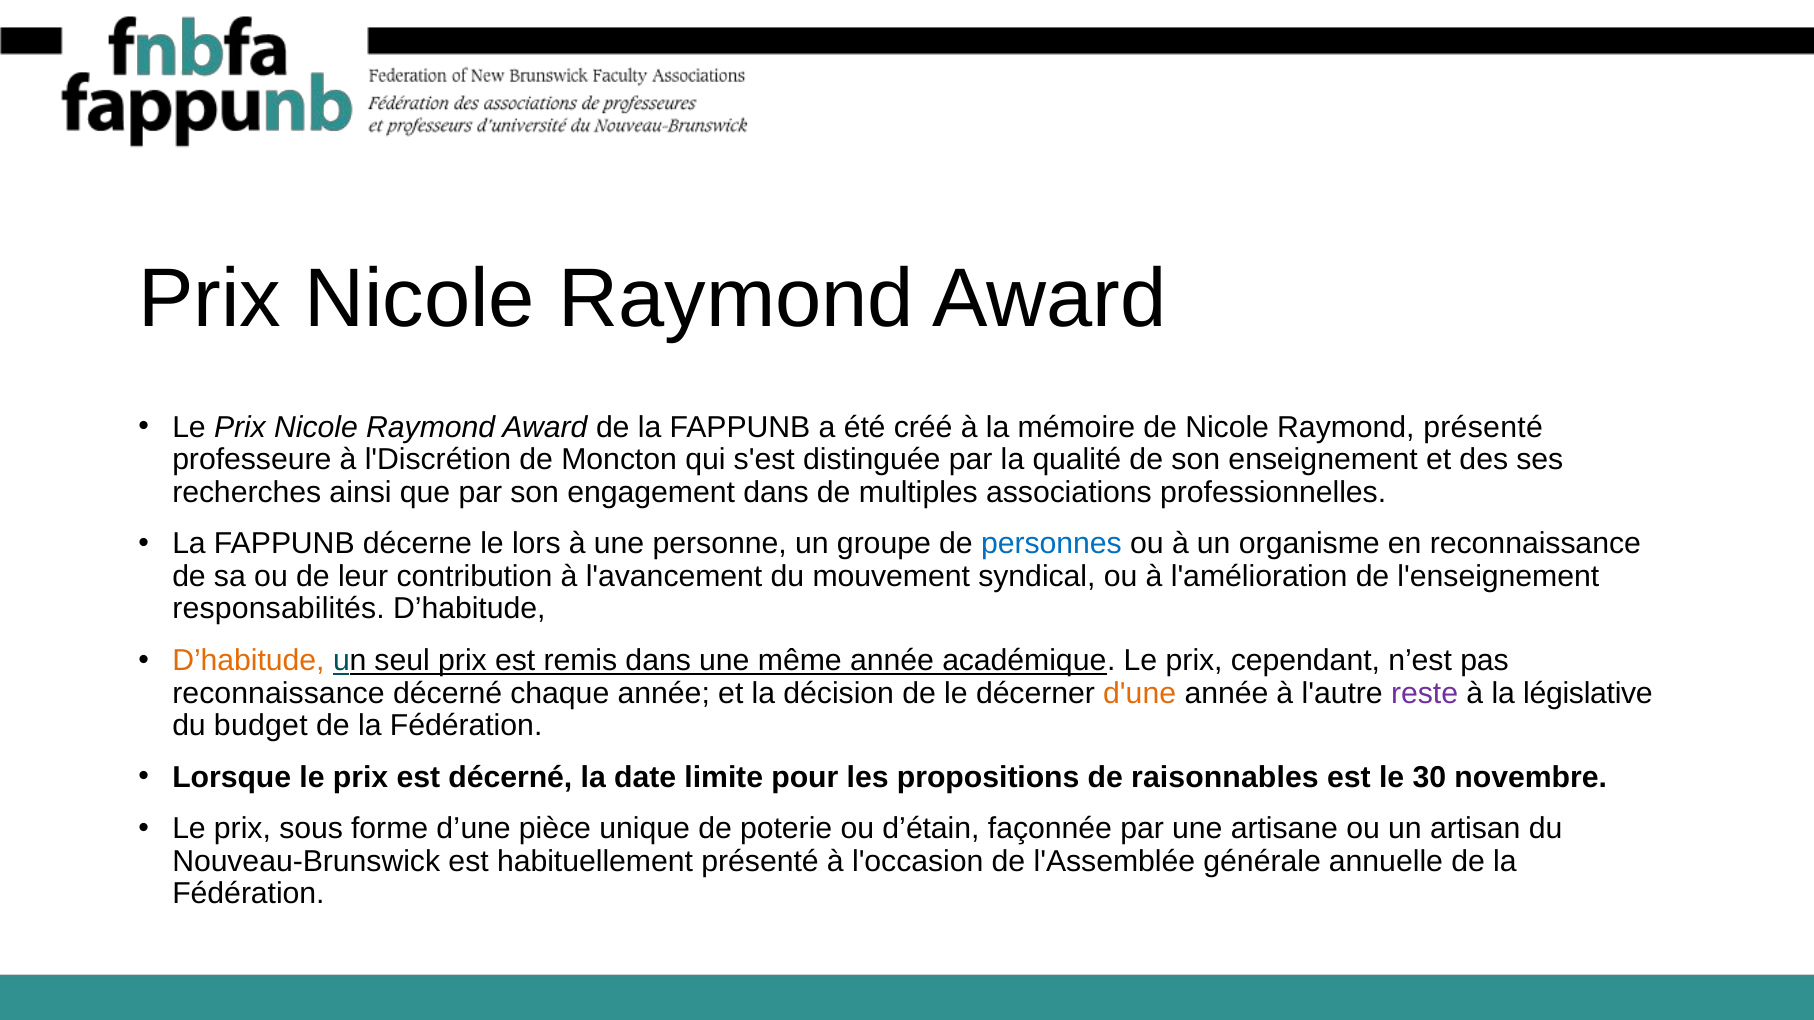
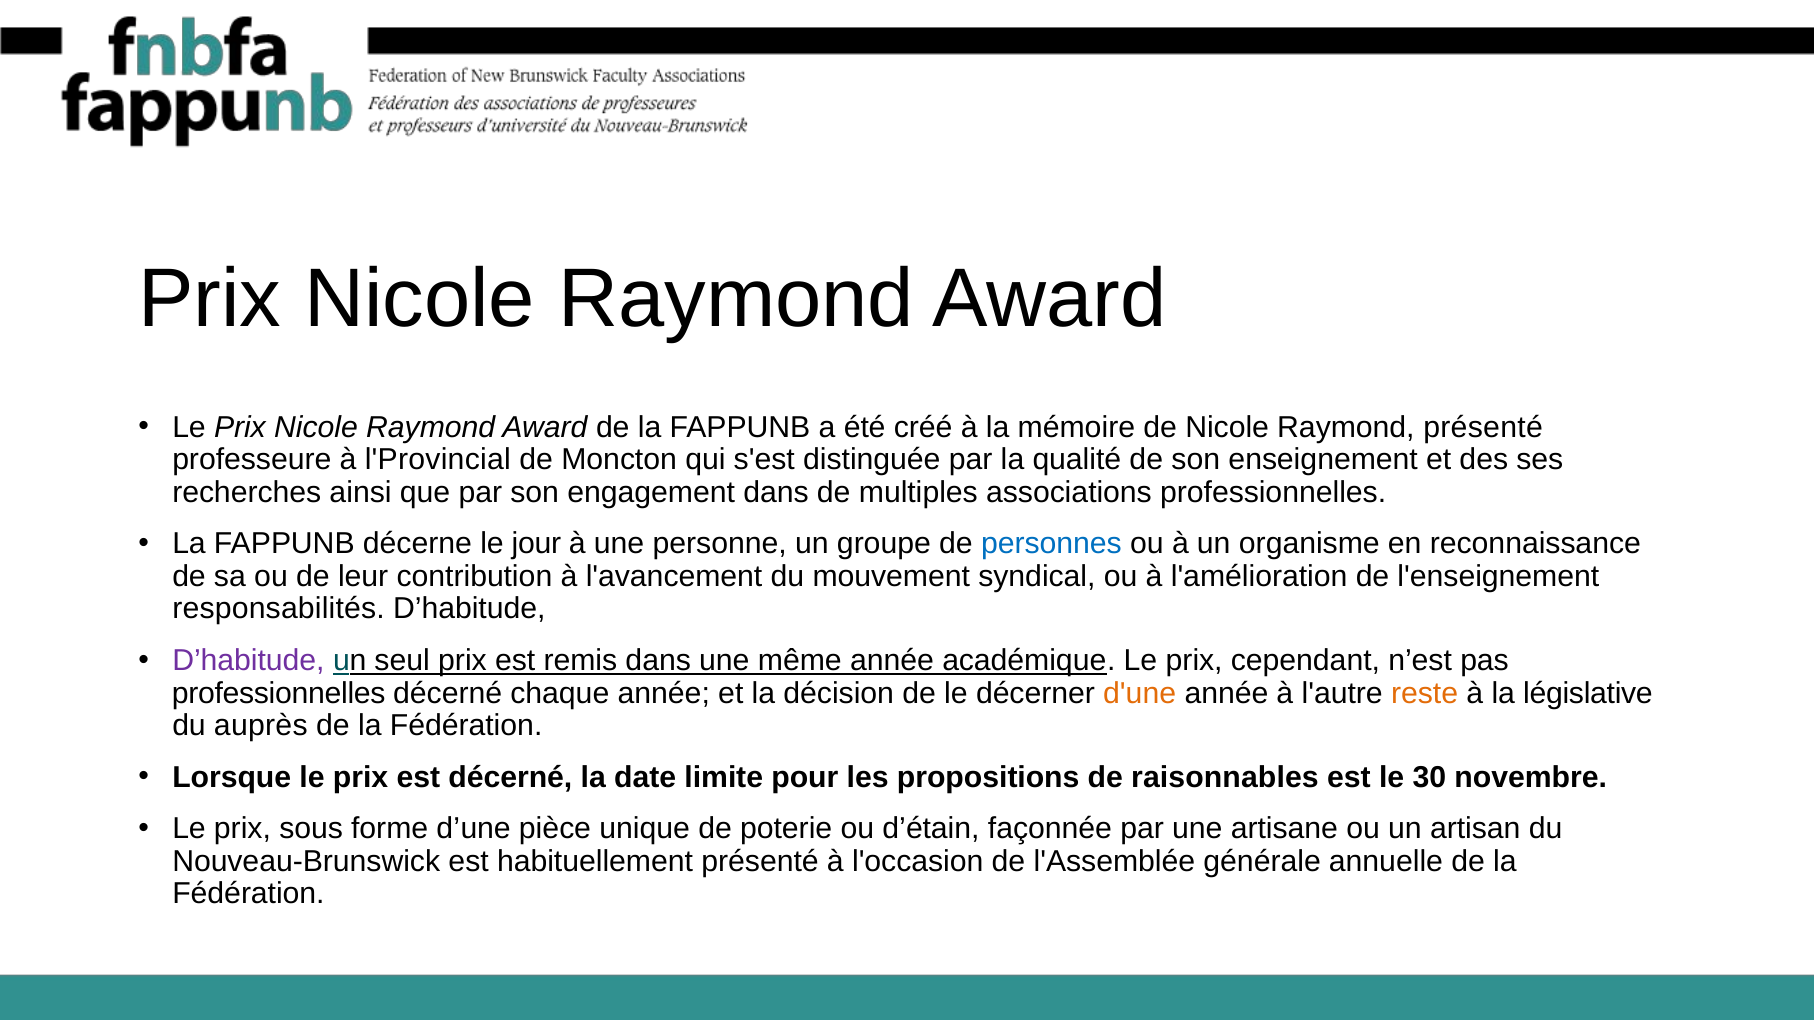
l'Discrétion: l'Discrétion -> l'Provincial (438, 460)
lors: lors -> jour (536, 544)
D’habitude colour: orange -> purple (248, 661)
reconnaissance: reconnaissance -> professionnelles (279, 693)
reste colour: purple -> orange (1425, 693)
budget: budget -> auprès (261, 726)
